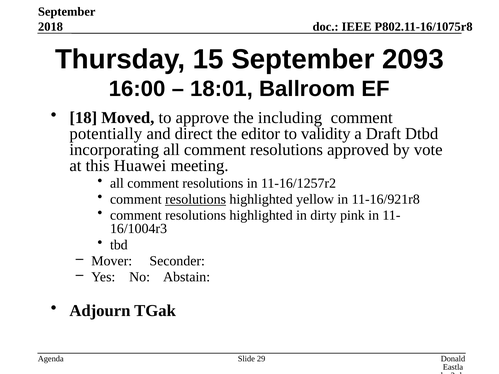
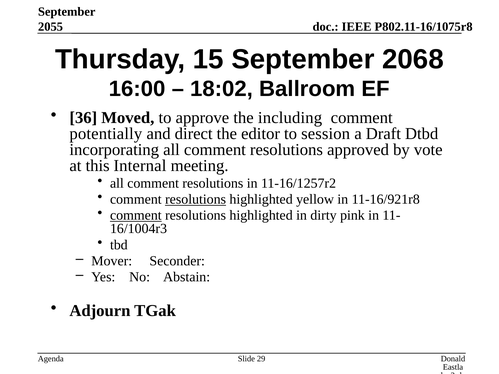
2018: 2018 -> 2055 (51, 27)
2093: 2093 -> 2068 (413, 59)
18:01: 18:01 -> 18:02 (222, 89)
18: 18 -> 36 (83, 118)
validity: validity -> session (326, 134)
Huawei: Huawei -> Internal (140, 166)
comment underline: none -> present (136, 216)
